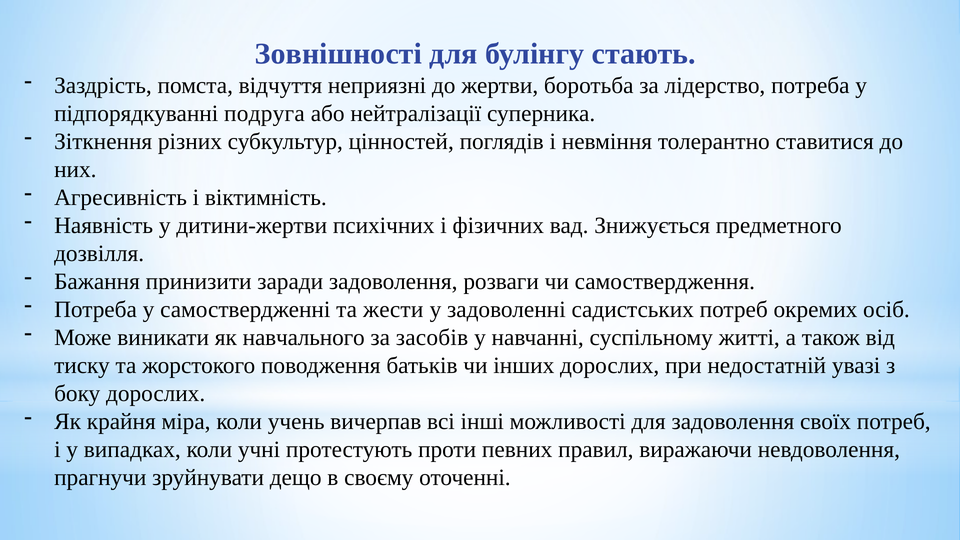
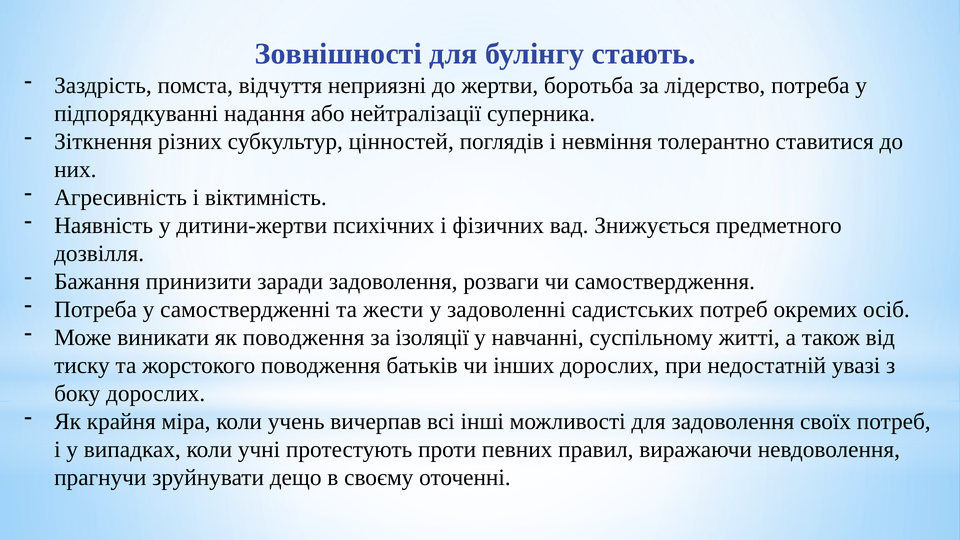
подруга: подруга -> надання (265, 113)
як навчального: навчального -> поводження (304, 338)
засобів: засобів -> ізоляції (432, 338)
